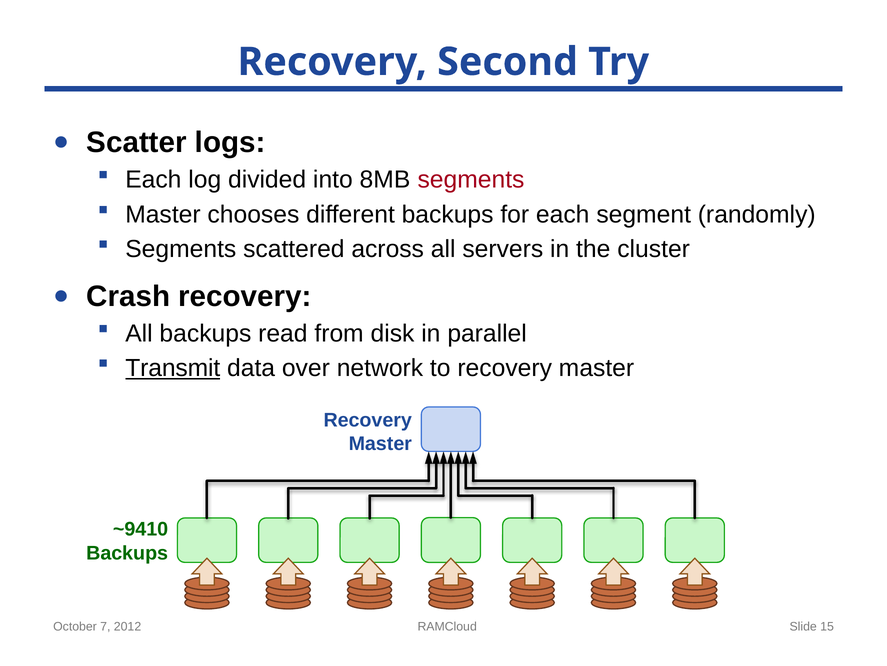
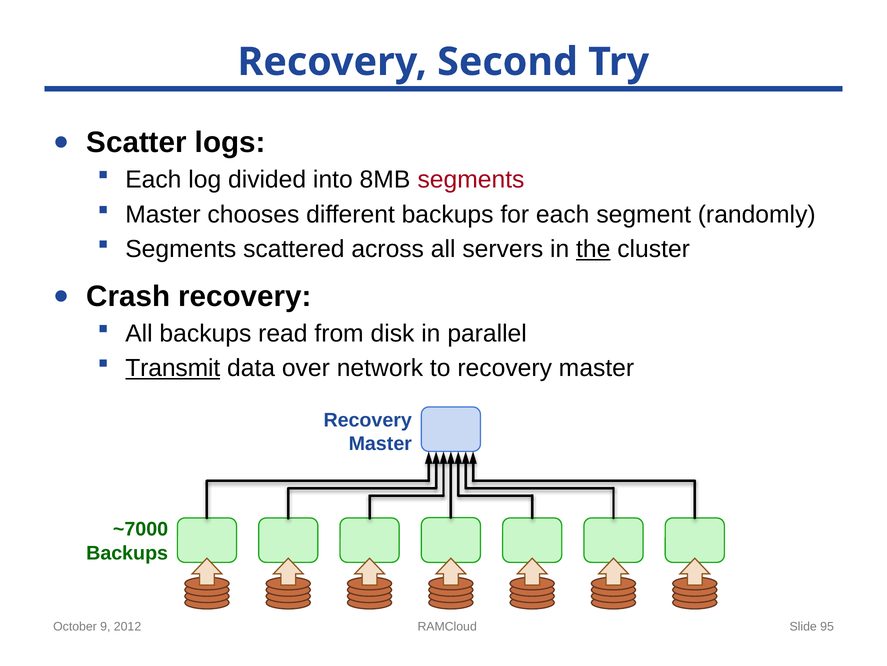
the underline: none -> present (593, 249)
~9410: ~9410 -> ~7000 (141, 529)
7: 7 -> 9 (105, 626)
15: 15 -> 95 (827, 626)
